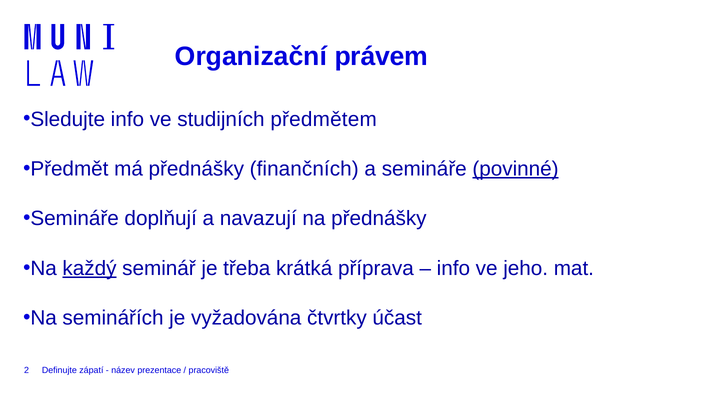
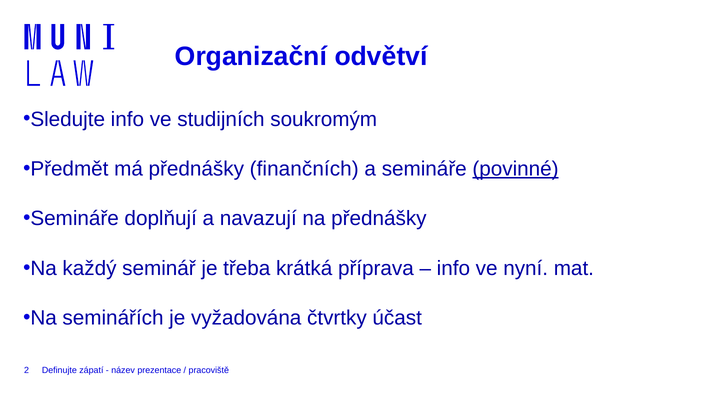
právem: právem -> odvětví (381, 56)
předmětem: předmětem -> soukromým (324, 119)
každý underline: present -> none (89, 269)
jeho: jeho -> nyní (526, 269)
